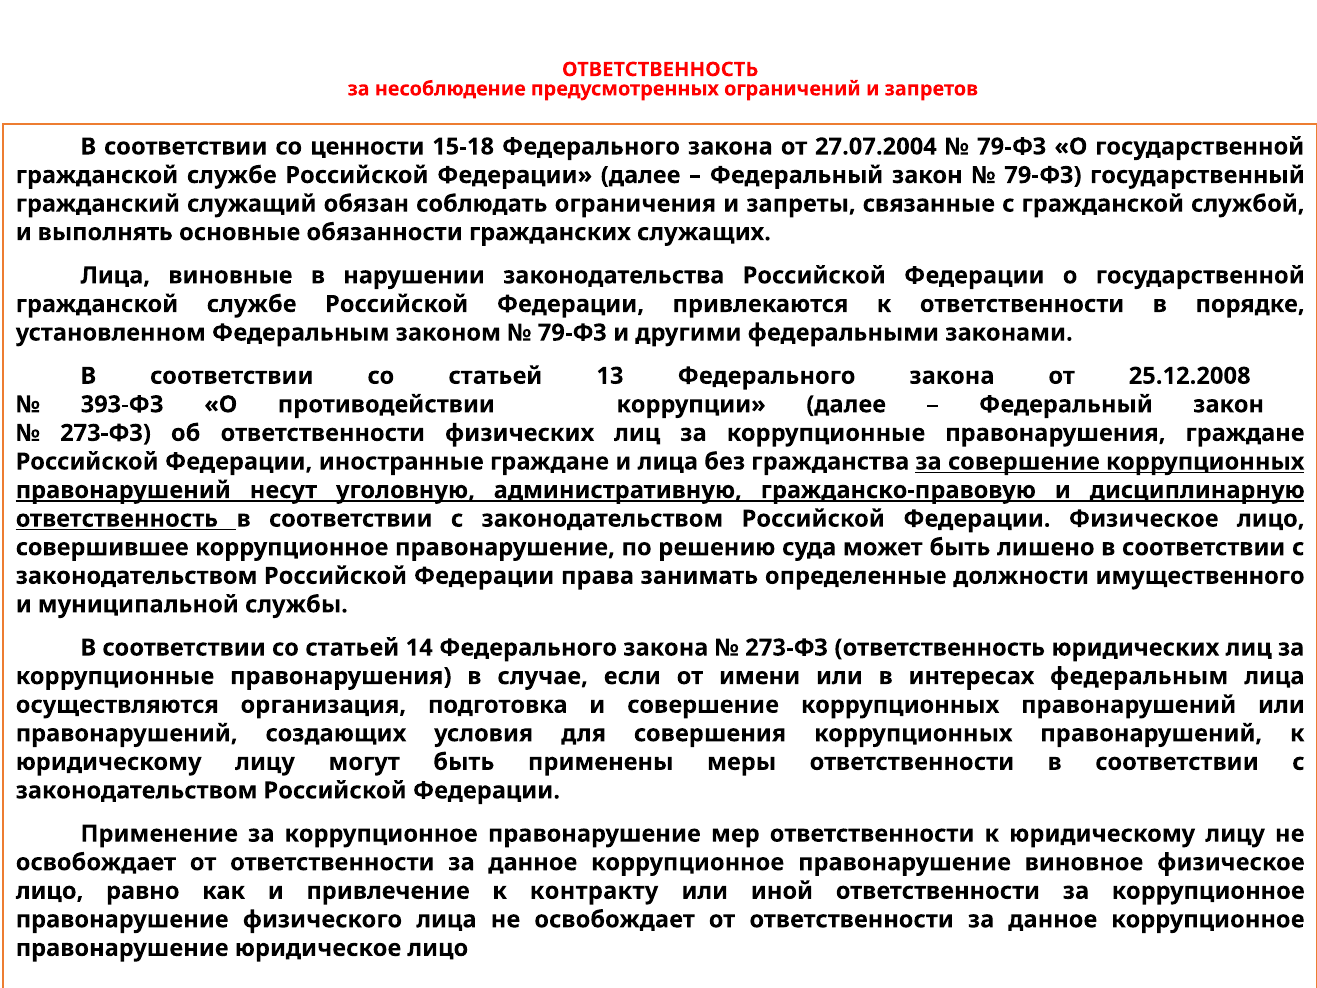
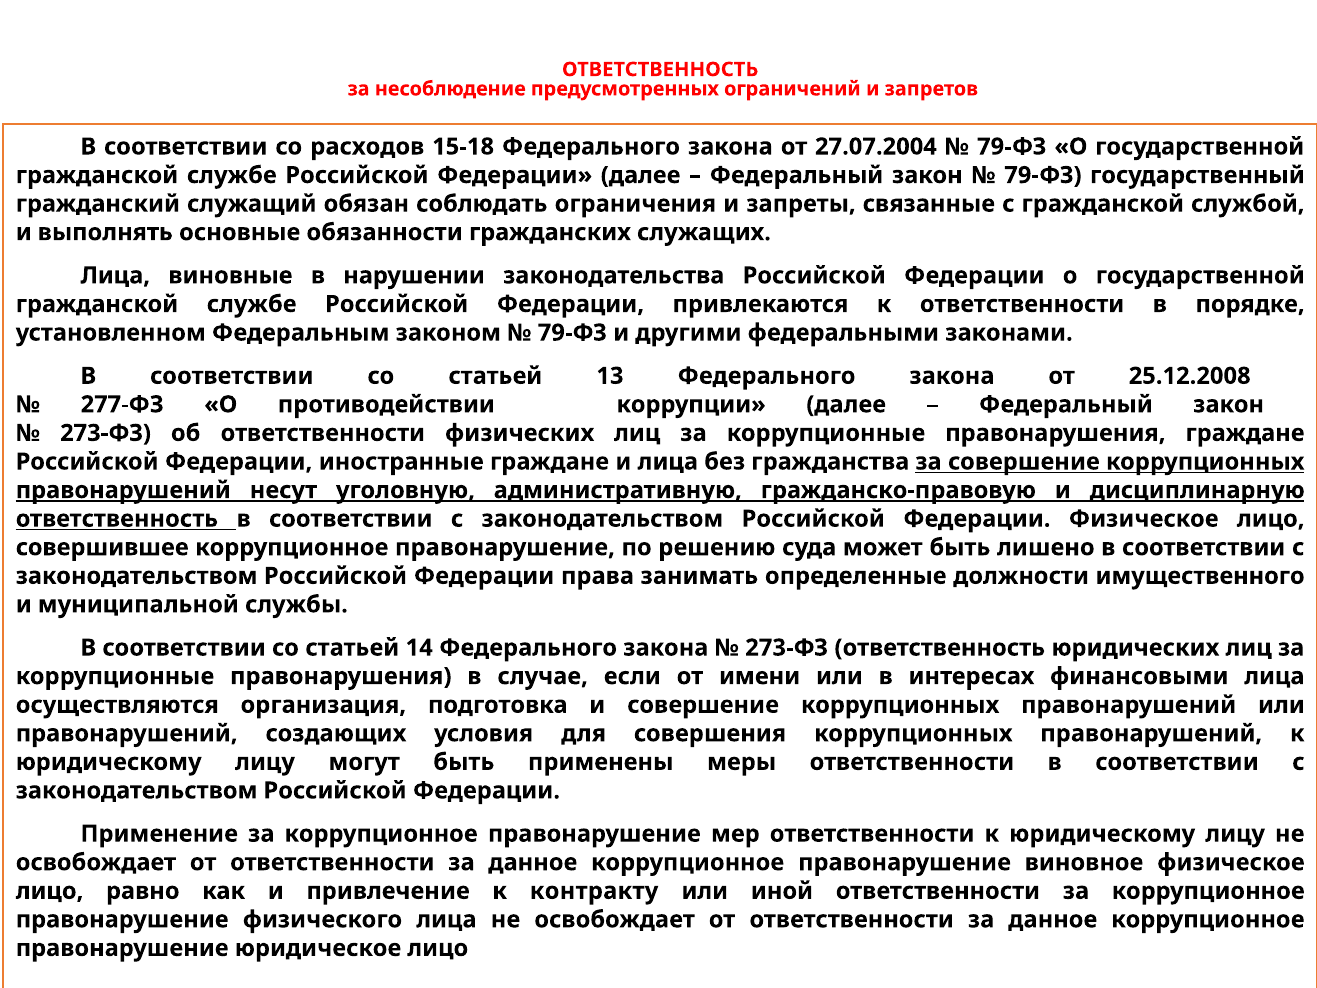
ценности: ценности -> расходов (367, 147)
393-ФЗ: 393-ФЗ -> 277-ФЗ (122, 404)
интересах федеральным: федеральным -> финансовыми (1139, 676)
